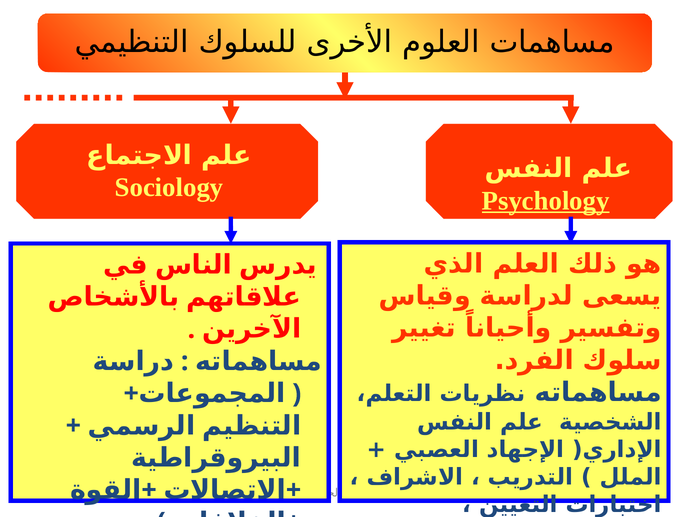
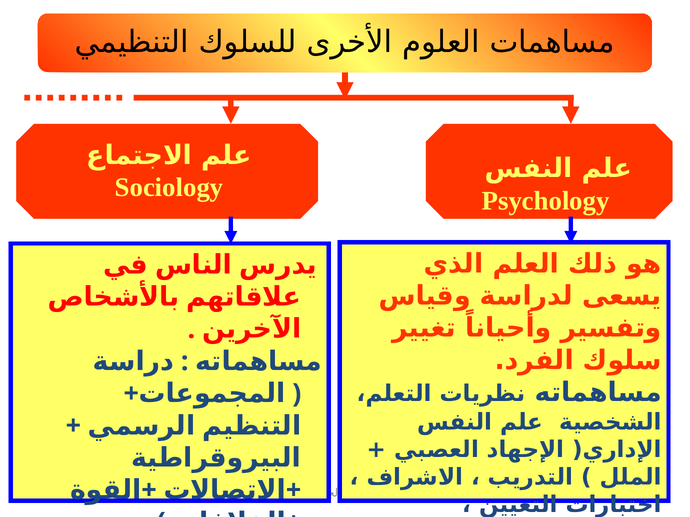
Psychology underline: present -> none (546, 201)
